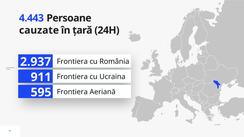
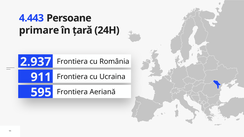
cauzate: cauzate -> primare (39, 30)
